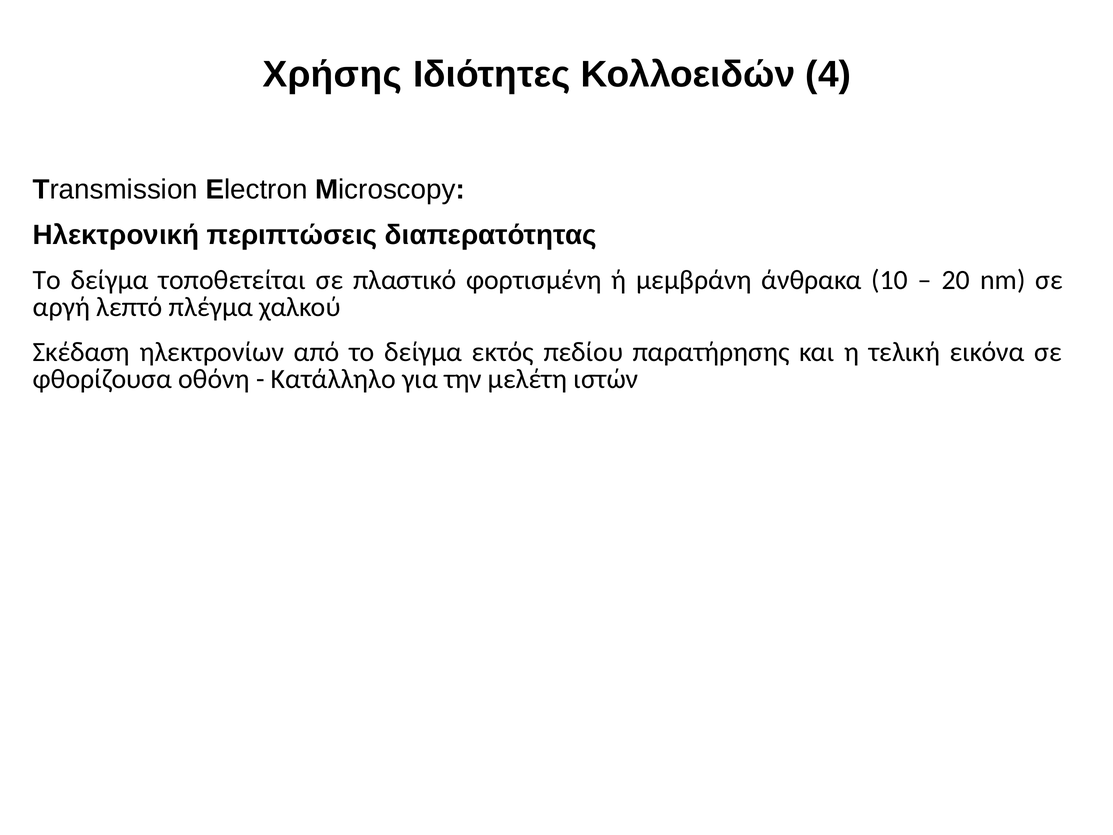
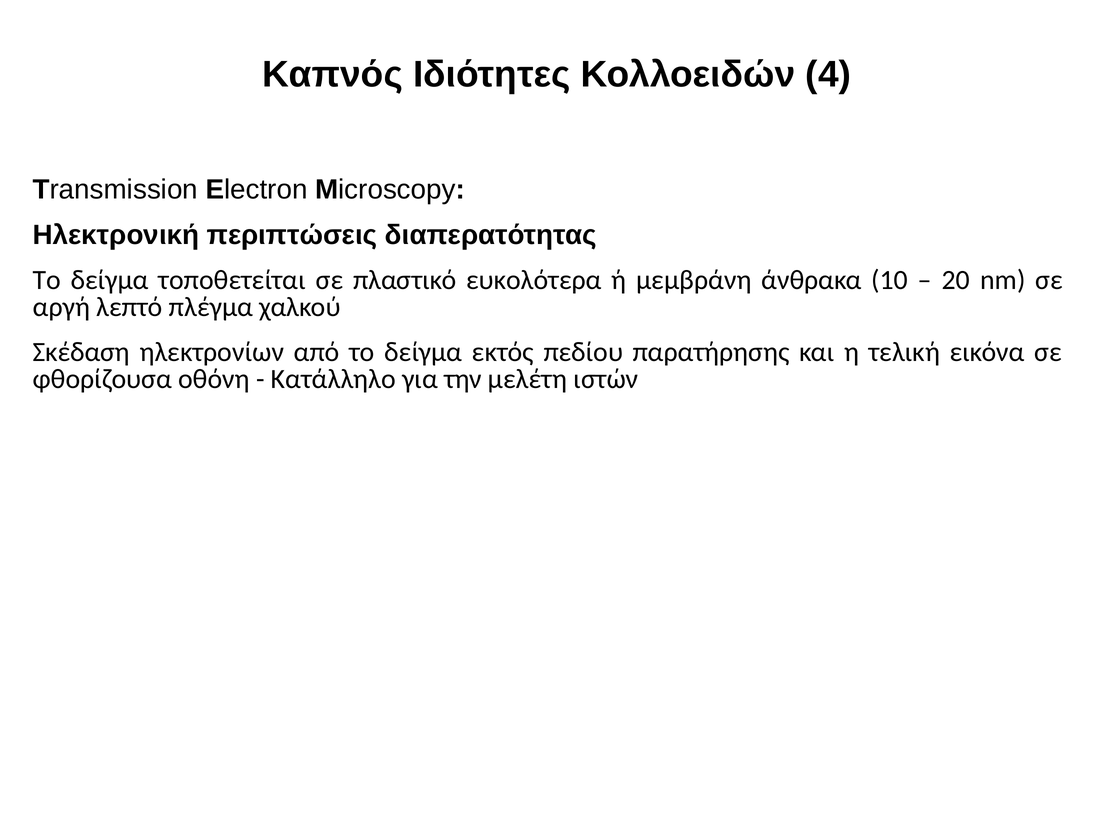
Χρήσης: Χρήσης -> Καπνός (332, 75)
φορτισμένη: φορτισμένη -> ευκολότερα (534, 280)
